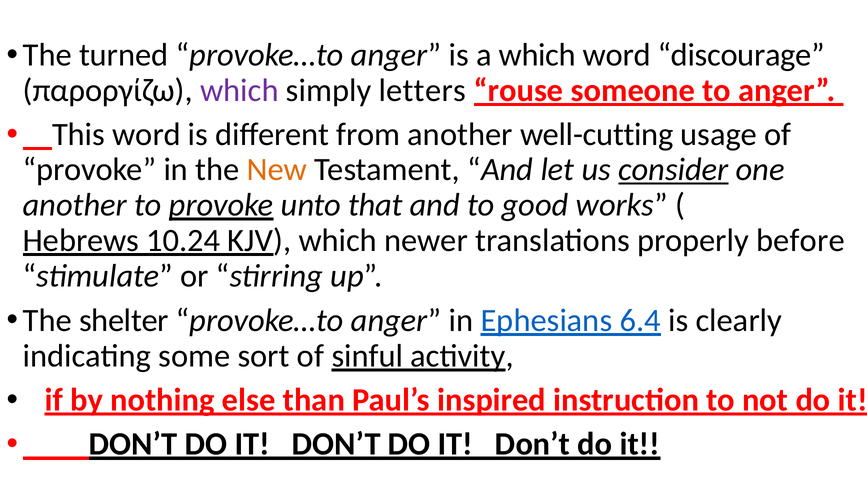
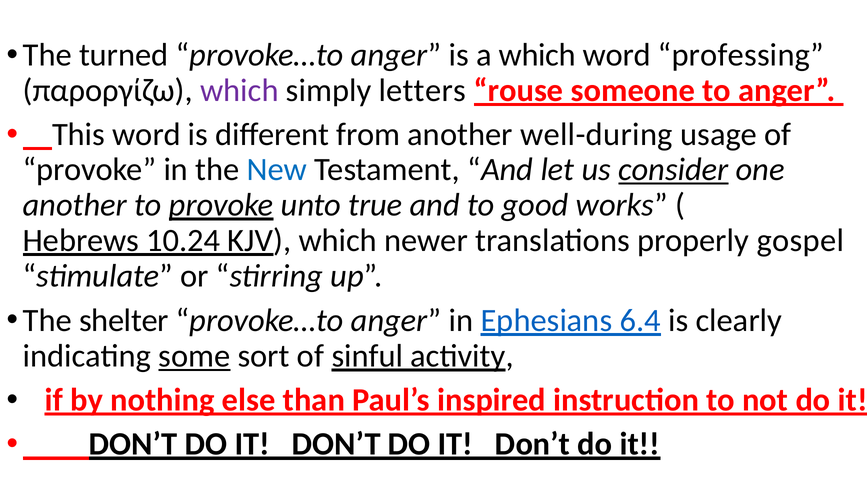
discourage: discourage -> professing (741, 55)
well-cutting: well-cutting -> well-during (596, 134)
New colour: orange -> blue (277, 170)
that: that -> true (375, 205)
before: before -> gospel (800, 240)
some underline: none -> present (194, 356)
